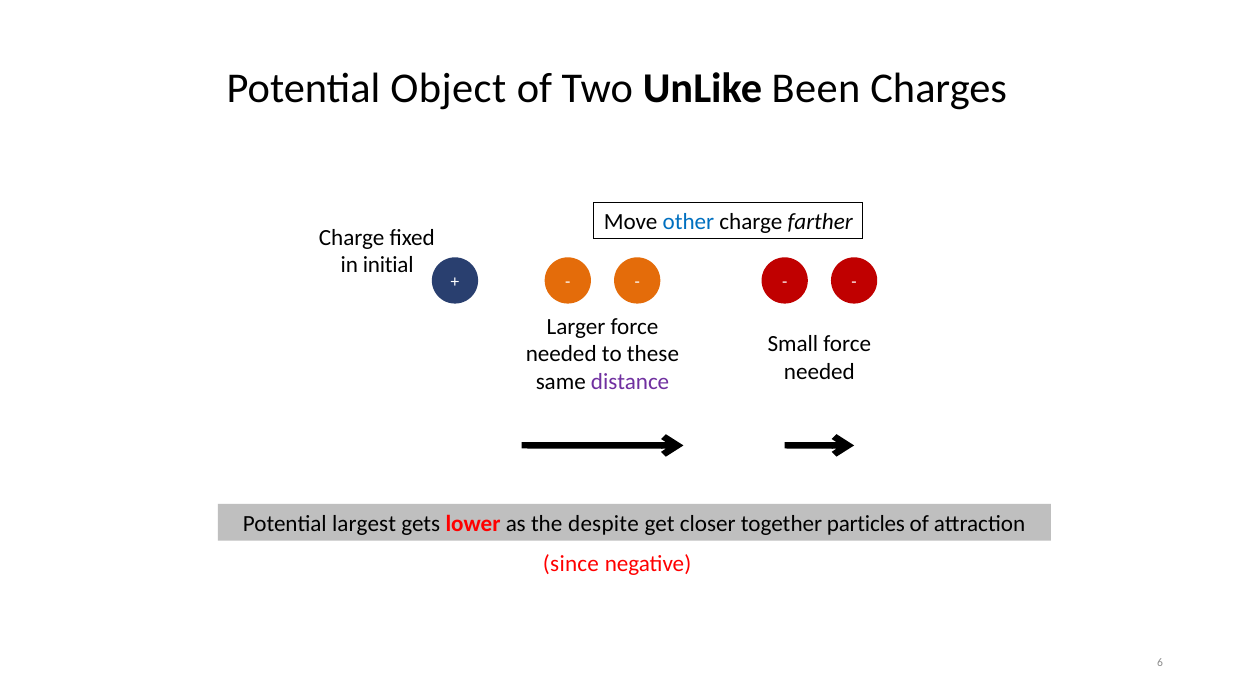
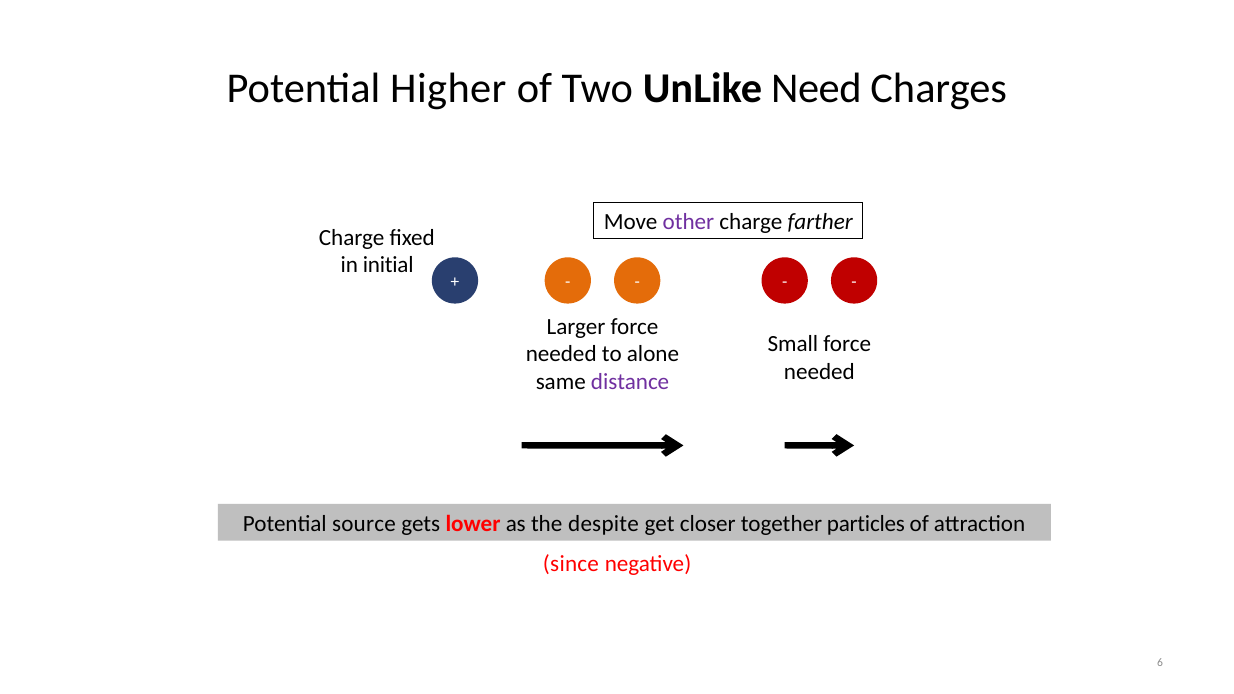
Object: Object -> Higher (448, 89)
Been: Been -> Need (816, 89)
other colour: blue -> purple (688, 222)
these: these -> alone (653, 354)
largest: largest -> source (364, 524)
